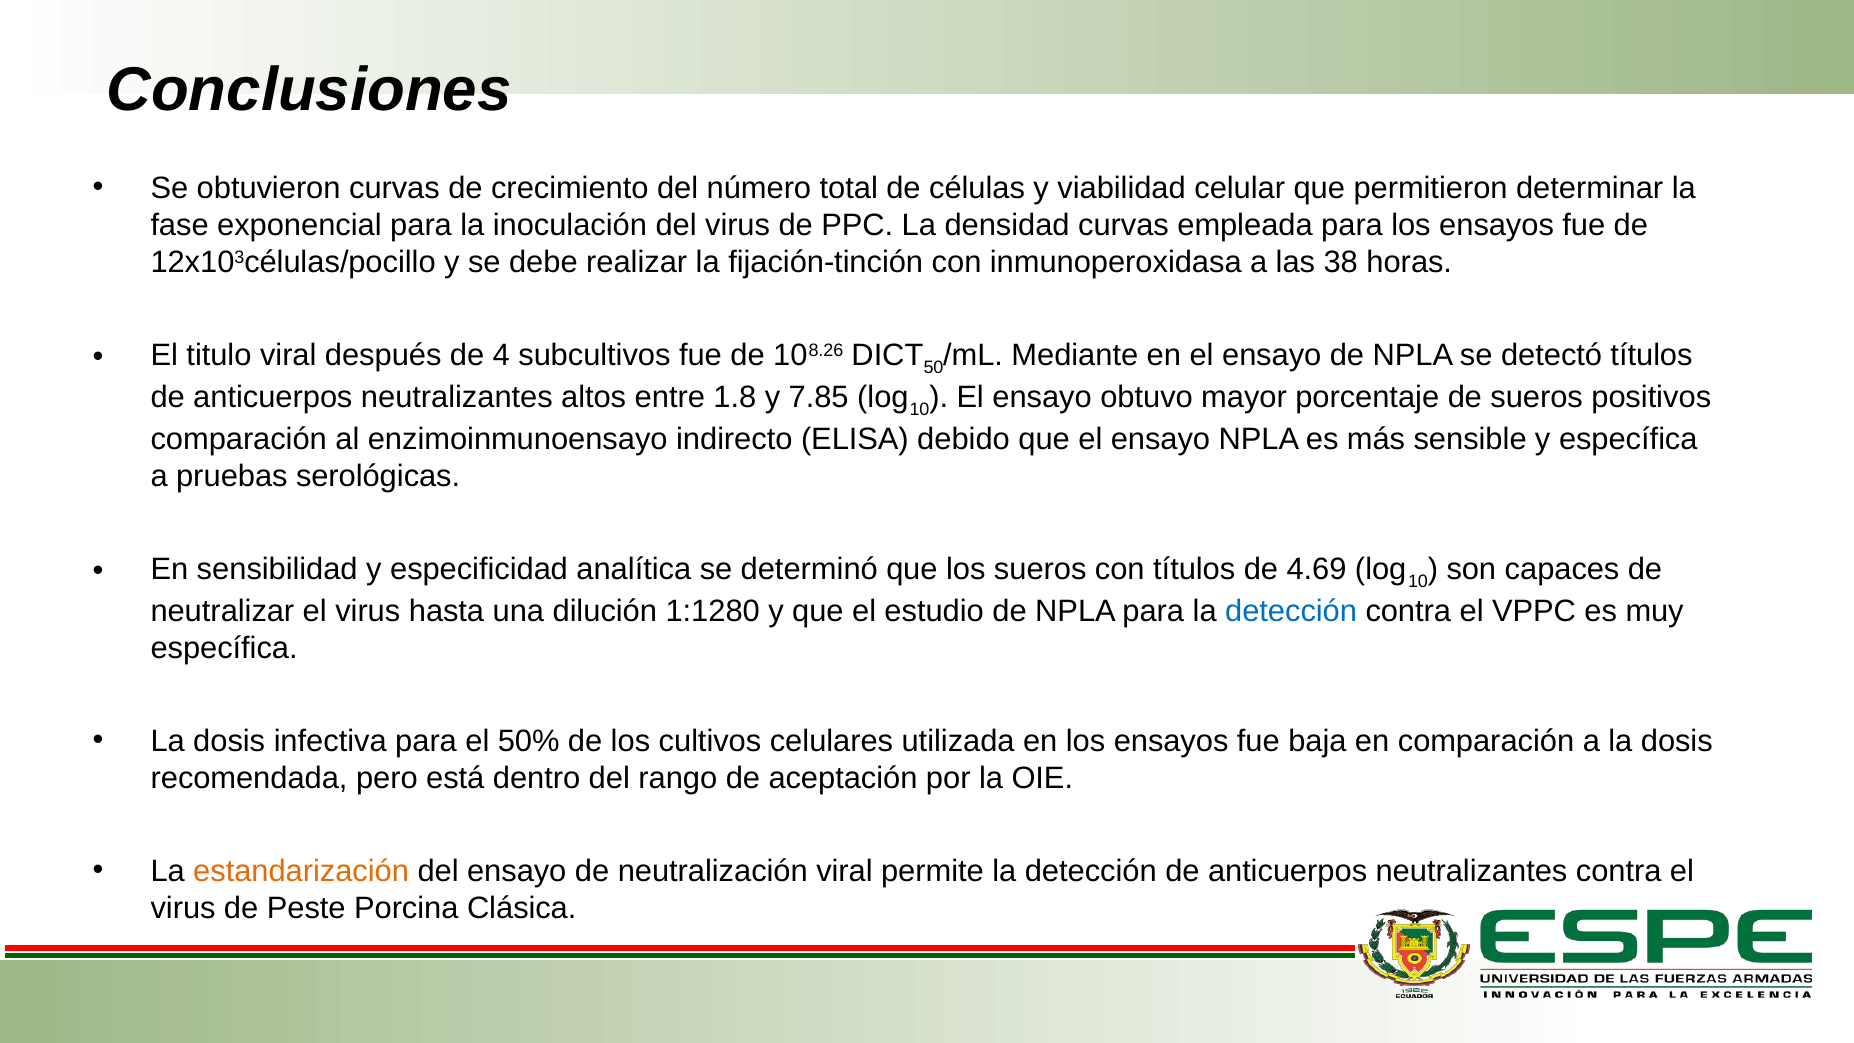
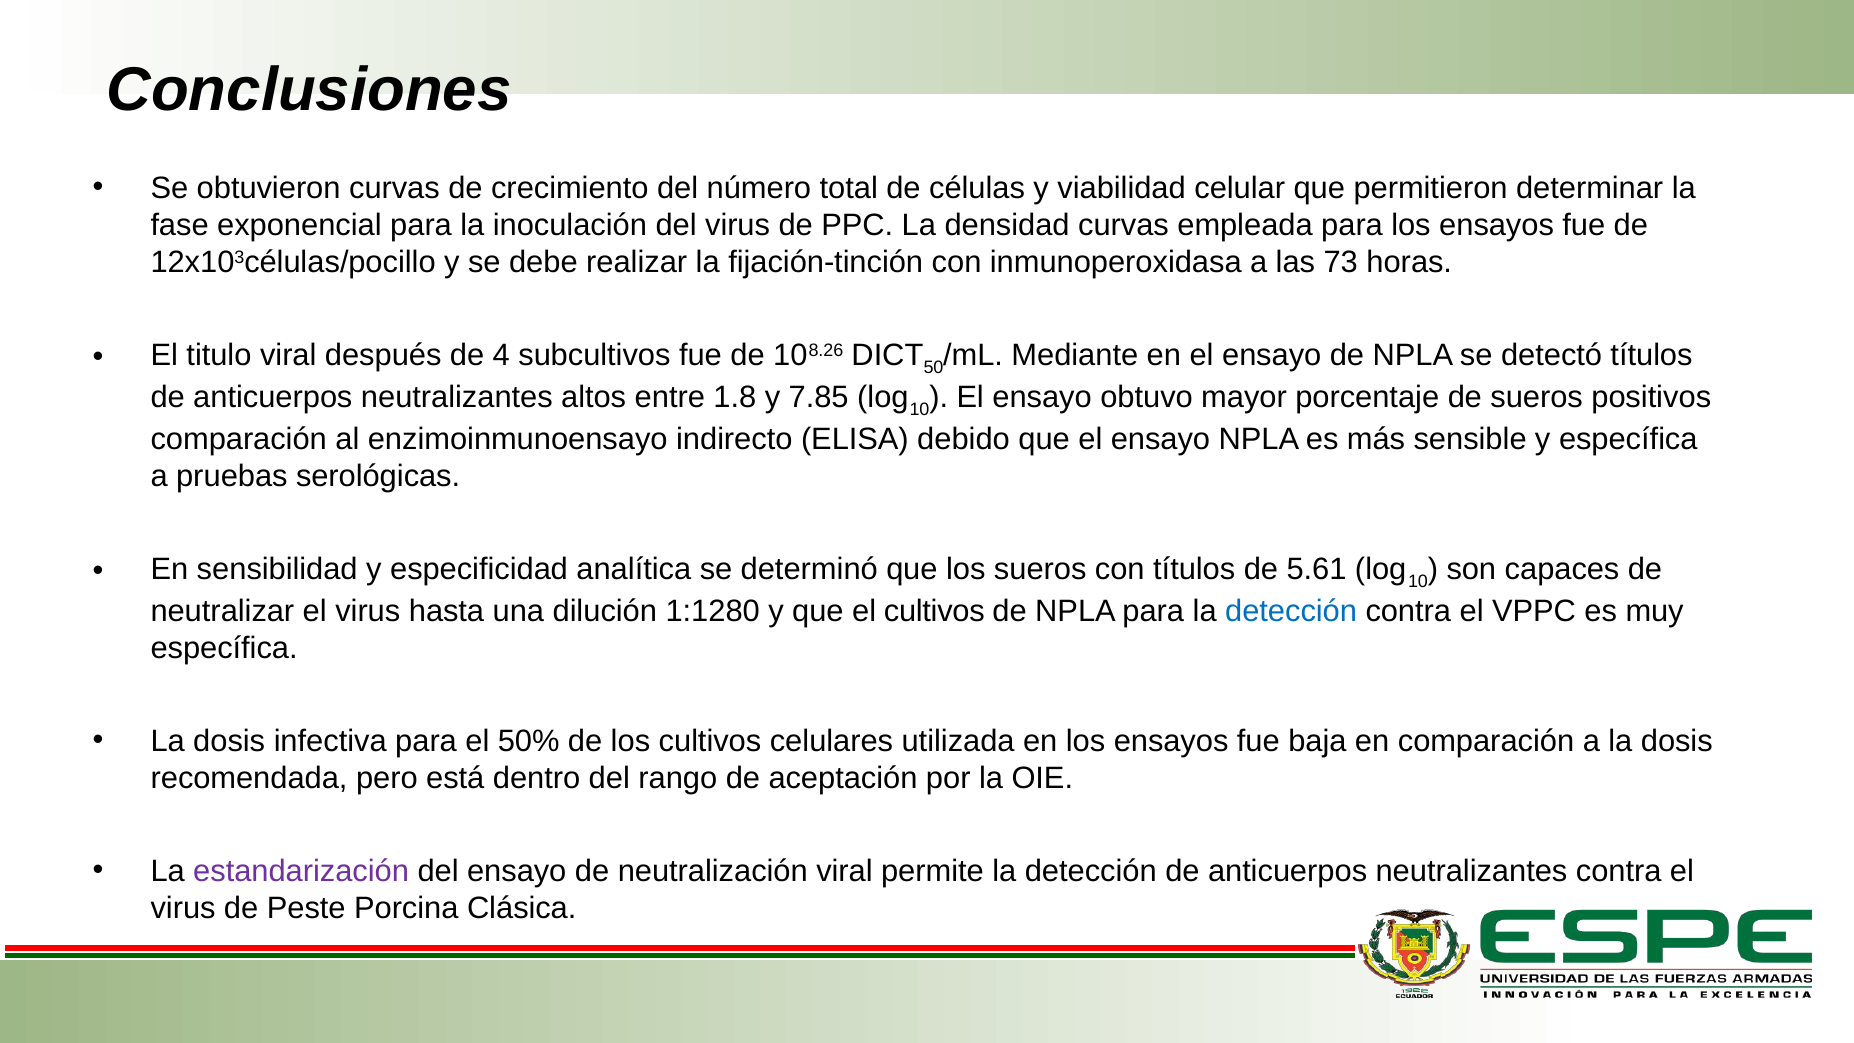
38: 38 -> 73 (1341, 263)
4.69: 4.69 -> 5.61 (1317, 569)
el estudio: estudio -> cultivos (934, 611)
estandarización colour: orange -> purple (301, 871)
